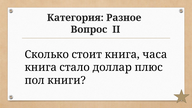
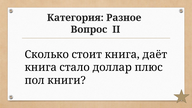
часа: часа -> даёт (155, 54)
